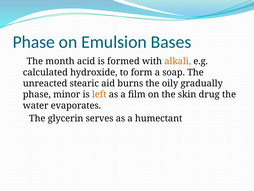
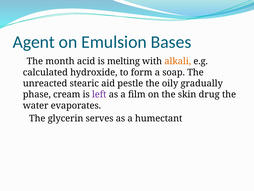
Phase: Phase -> Agent (34, 42)
formed: formed -> melting (123, 61)
burns: burns -> pestle (130, 83)
minor: minor -> cream (67, 94)
left colour: orange -> purple (99, 94)
